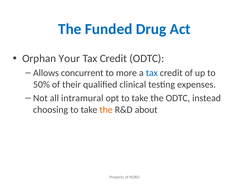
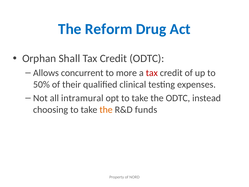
Funded: Funded -> Reform (109, 29)
Your: Your -> Shall (69, 58)
tax colour: blue -> red (152, 73)
about: about -> funds (146, 110)
